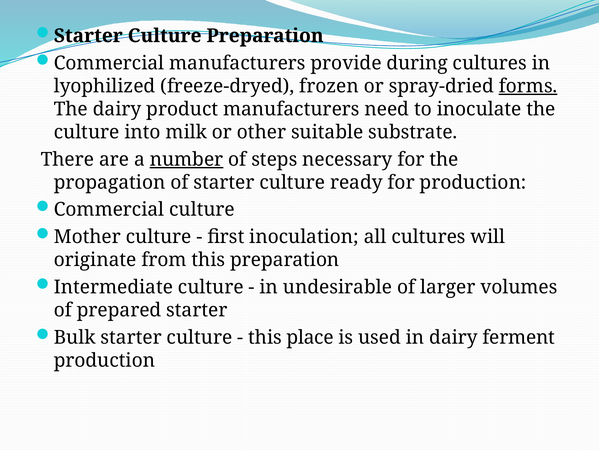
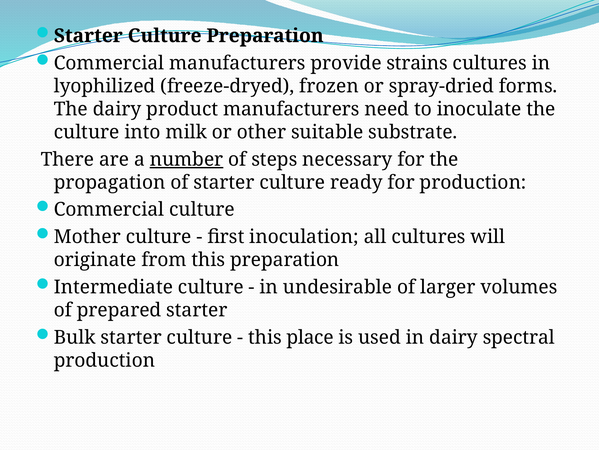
during: during -> strains (417, 63)
forms underline: present -> none (528, 86)
ferment: ferment -> spectral (519, 337)
